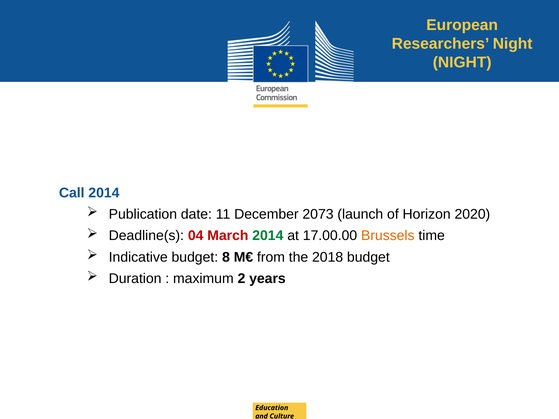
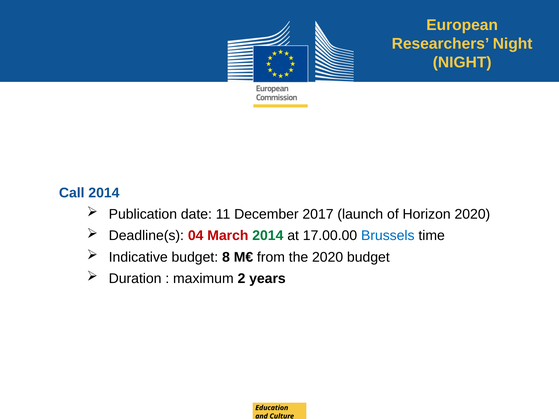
2073: 2073 -> 2017 (318, 214)
Brussels colour: orange -> blue (388, 236)
the 2018: 2018 -> 2020 (328, 257)
